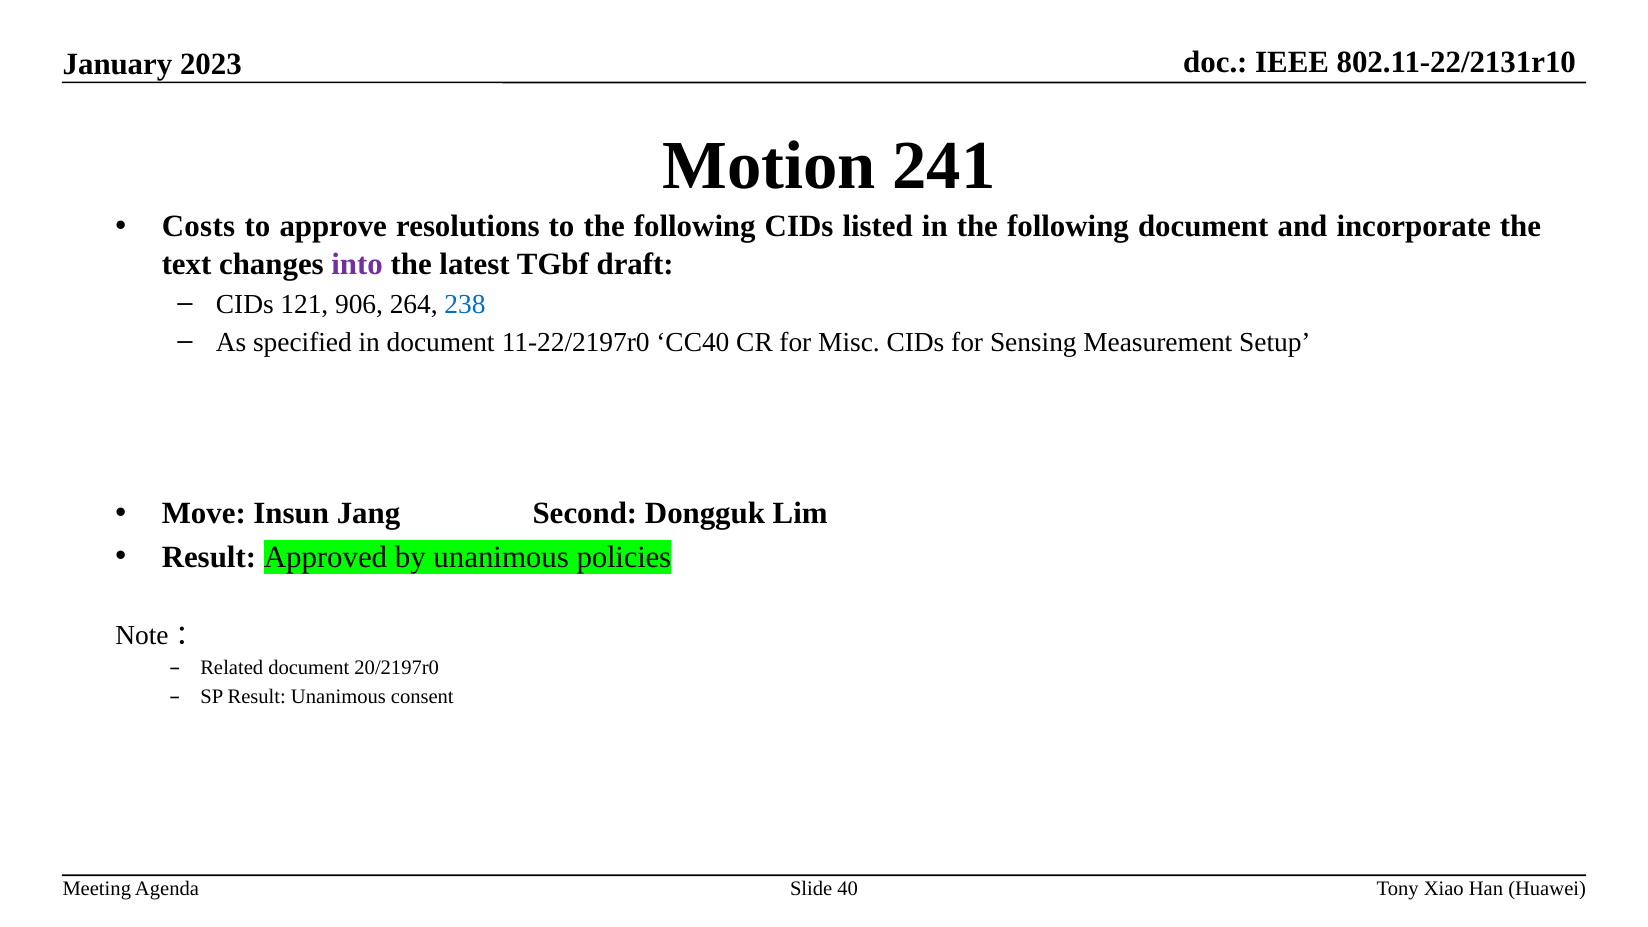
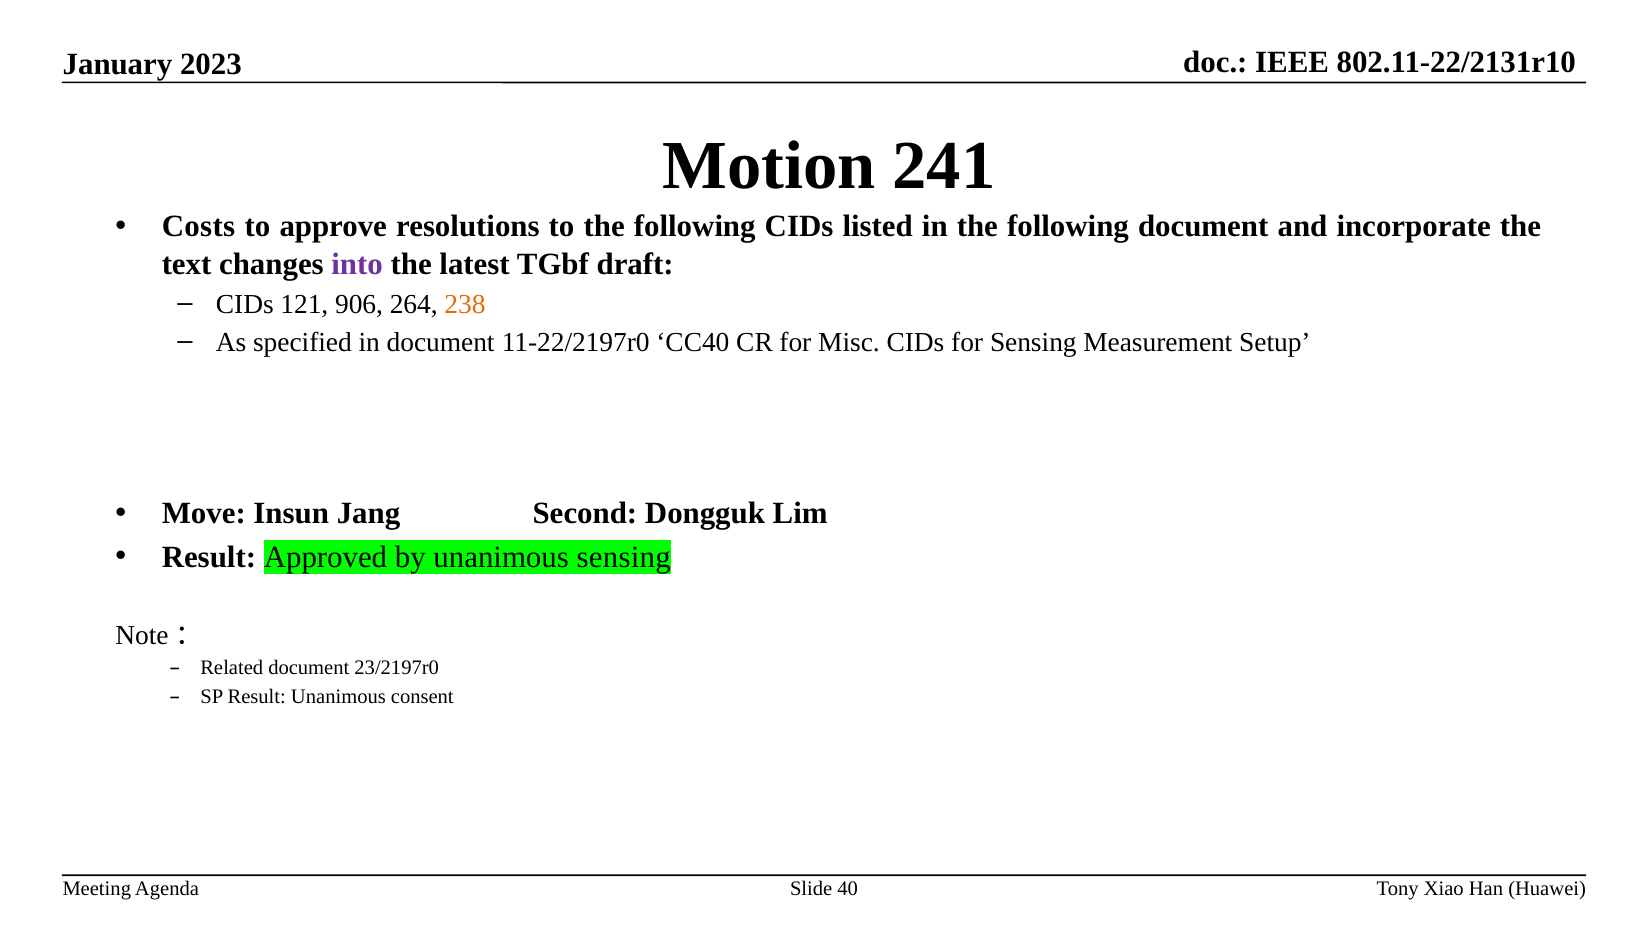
238 colour: blue -> orange (465, 304)
unanimous policies: policies -> sensing (624, 557)
20/2197r0: 20/2197r0 -> 23/2197r0 (397, 668)
